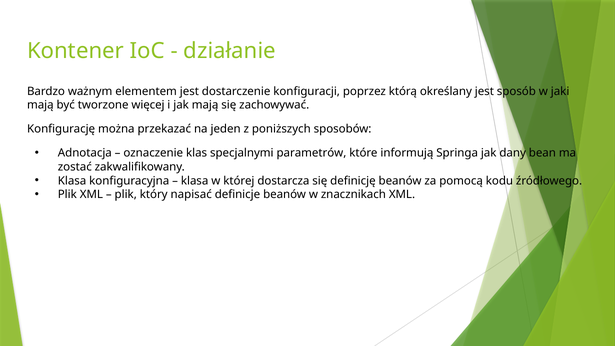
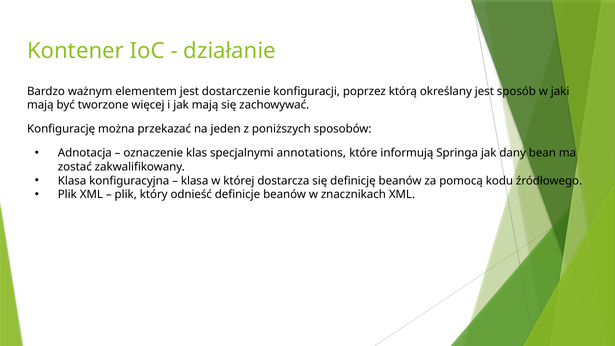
parametrów: parametrów -> annotations (311, 153)
napisać: napisać -> odnieść (191, 194)
